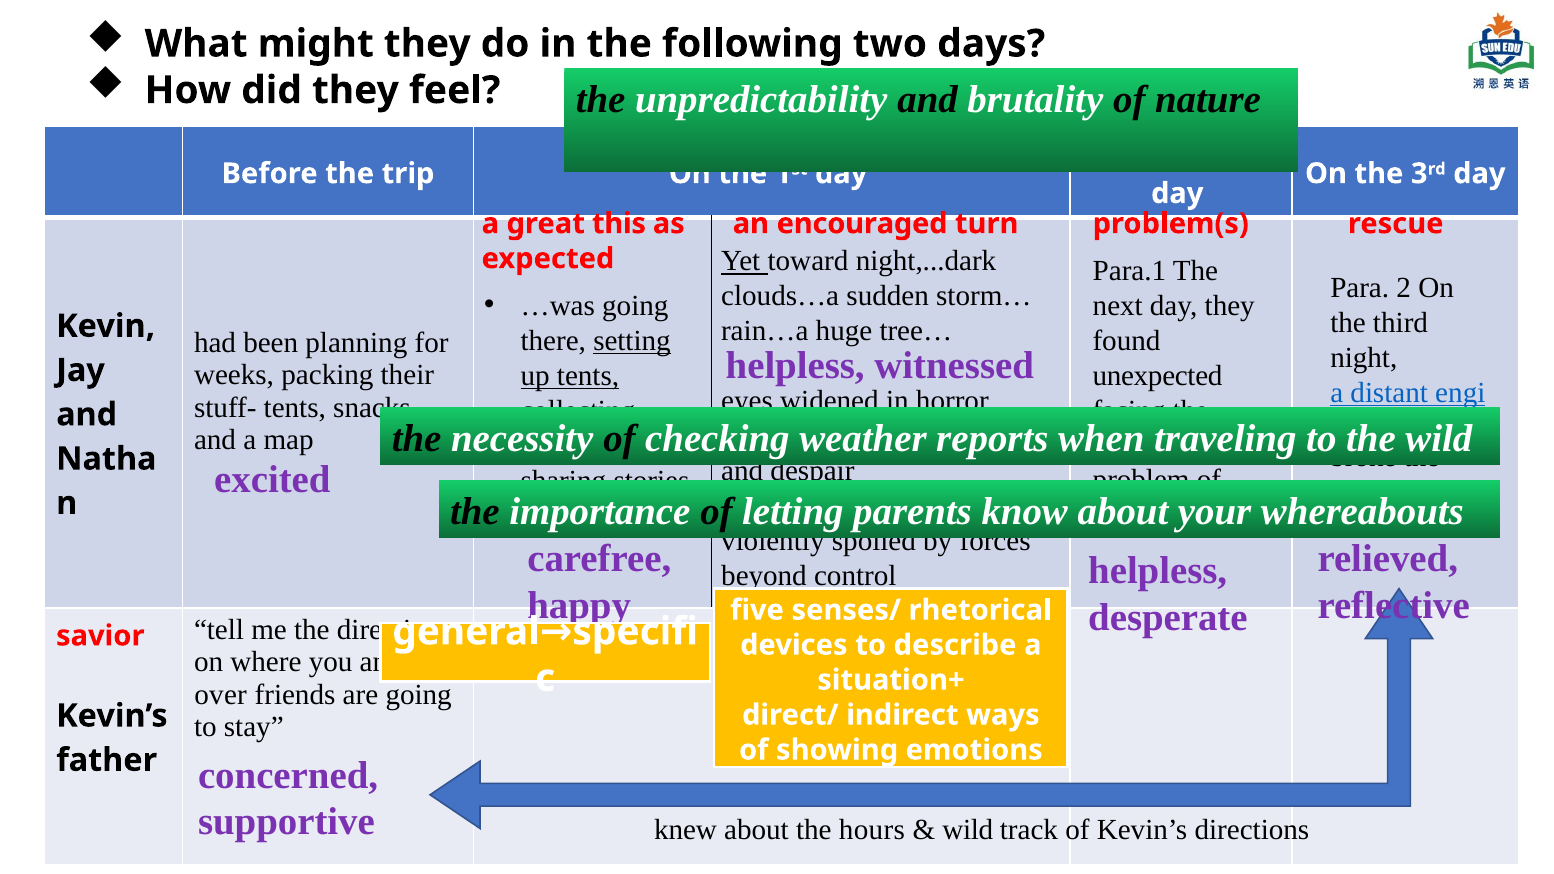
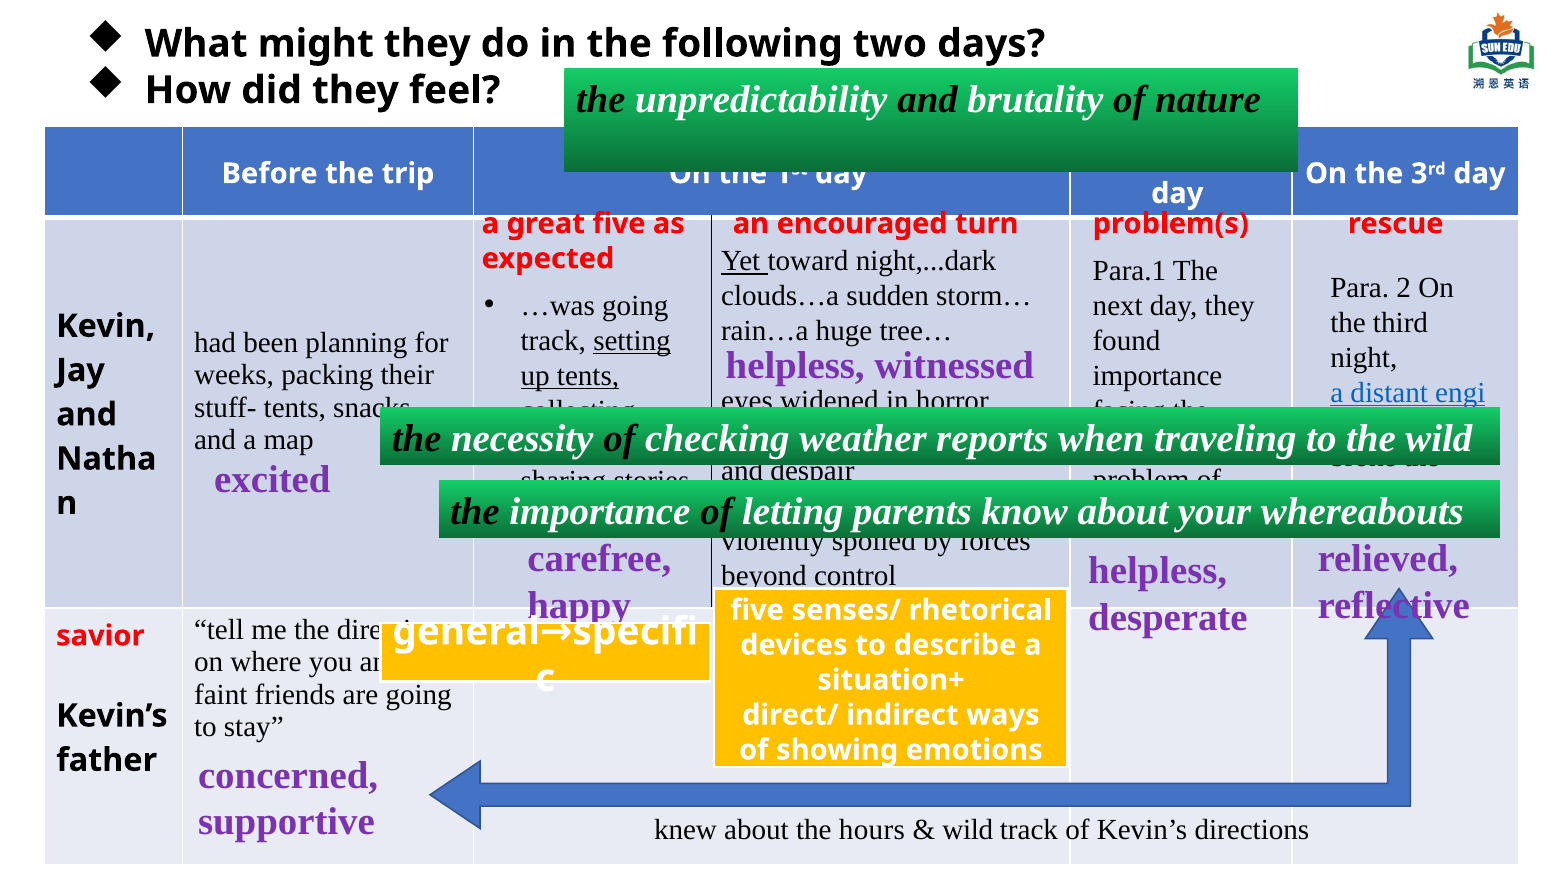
great this: this -> five (619, 224)
there: there -> track (553, 341)
unexpected: unexpected -> importance (1157, 376)
over: over -> faint (221, 695)
